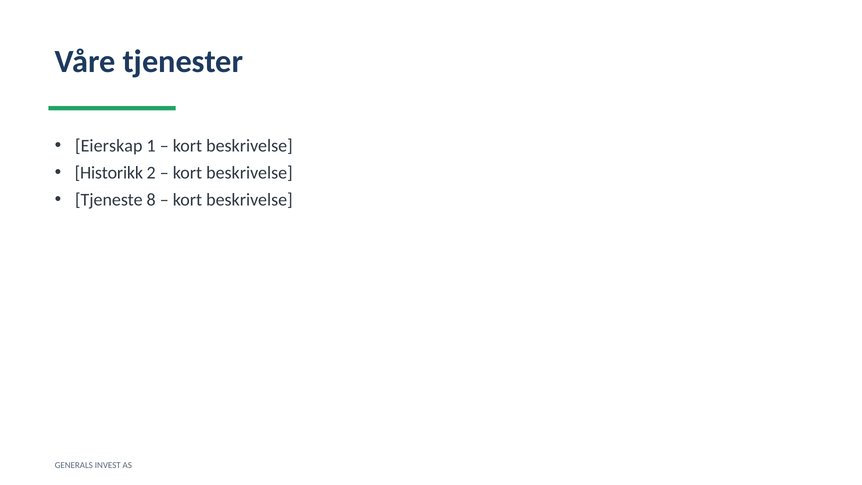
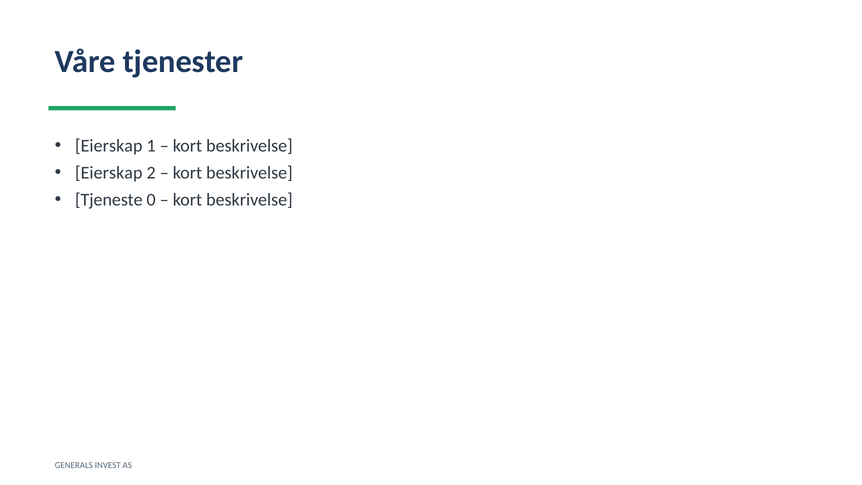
Historikk: Historikk -> Eierskap (109, 173)
8: 8 -> 0 (151, 200)
